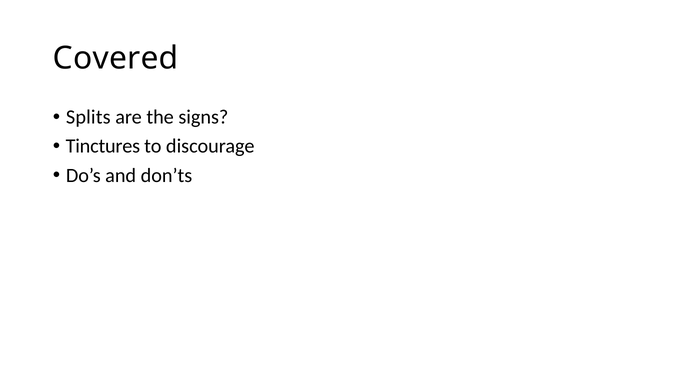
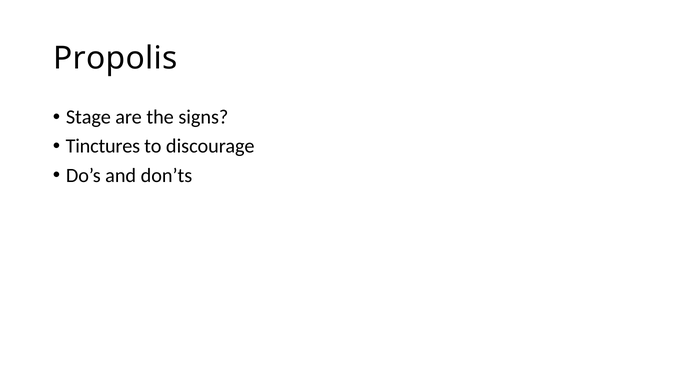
Covered: Covered -> Propolis (116, 58)
Splits: Splits -> Stage (88, 117)
